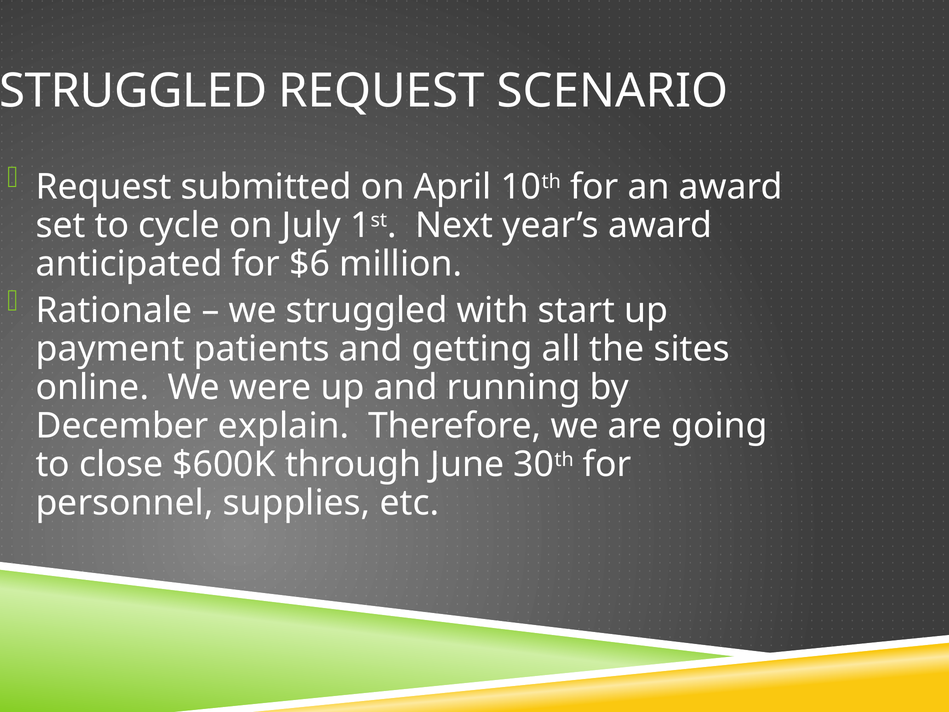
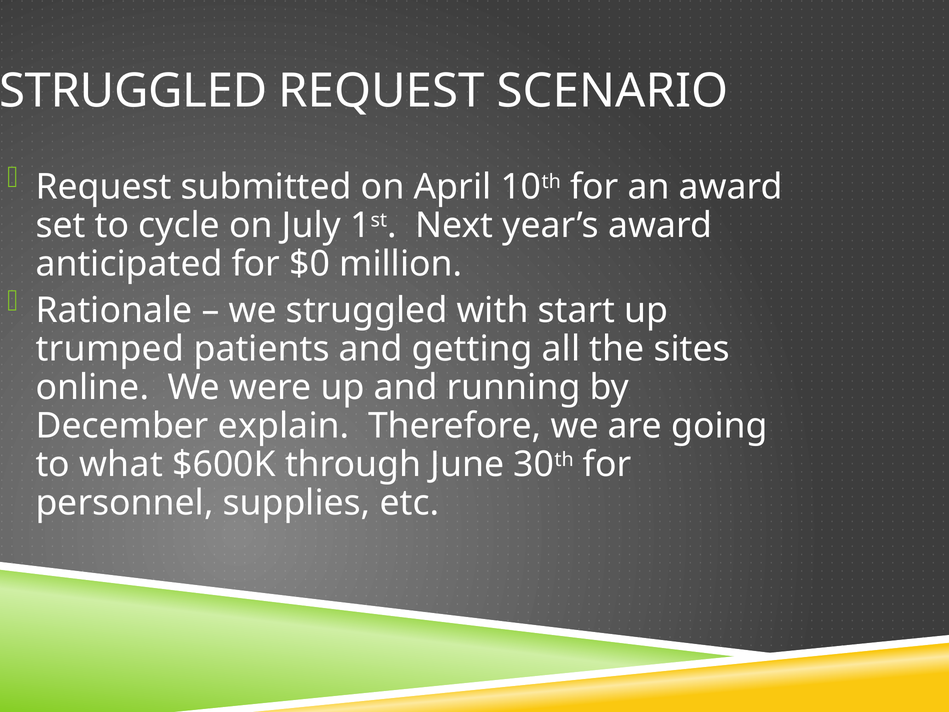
$6: $6 -> $0 (310, 264)
payment: payment -> trumped (110, 349)
close: close -> what (121, 464)
